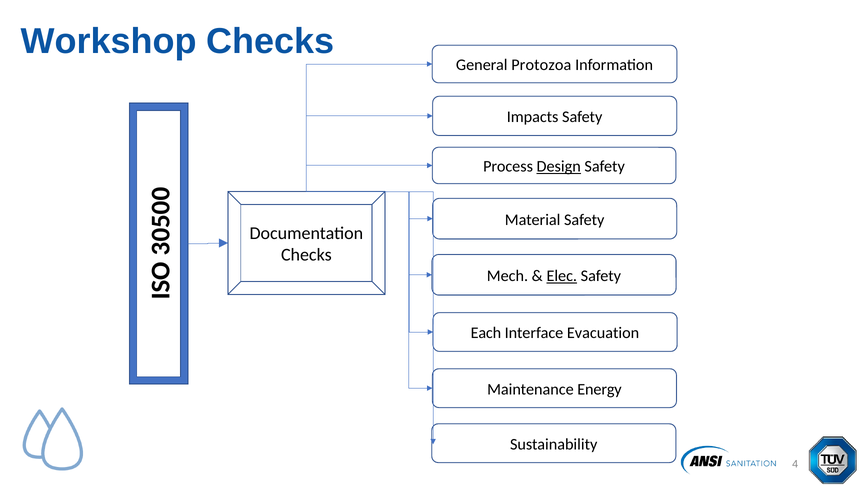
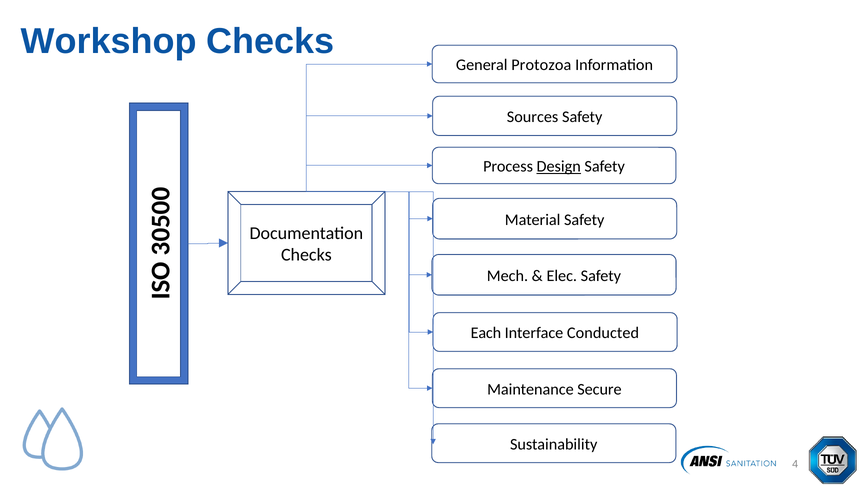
Impacts: Impacts -> Sources (533, 117)
Elec underline: present -> none (562, 276)
Evacuation: Evacuation -> Conducted (603, 333)
Energy: Energy -> Secure (599, 389)
